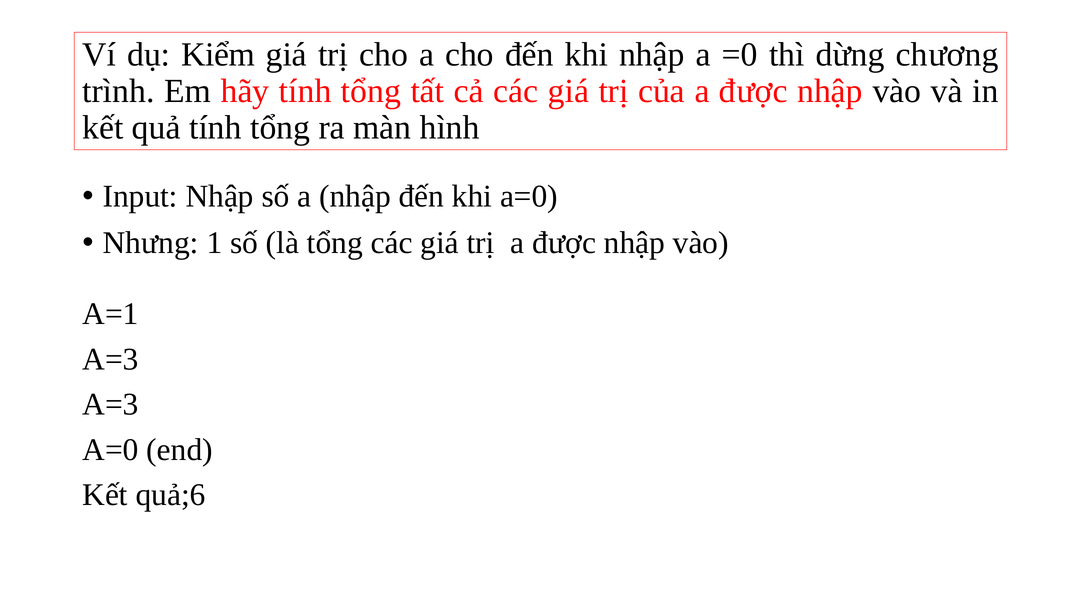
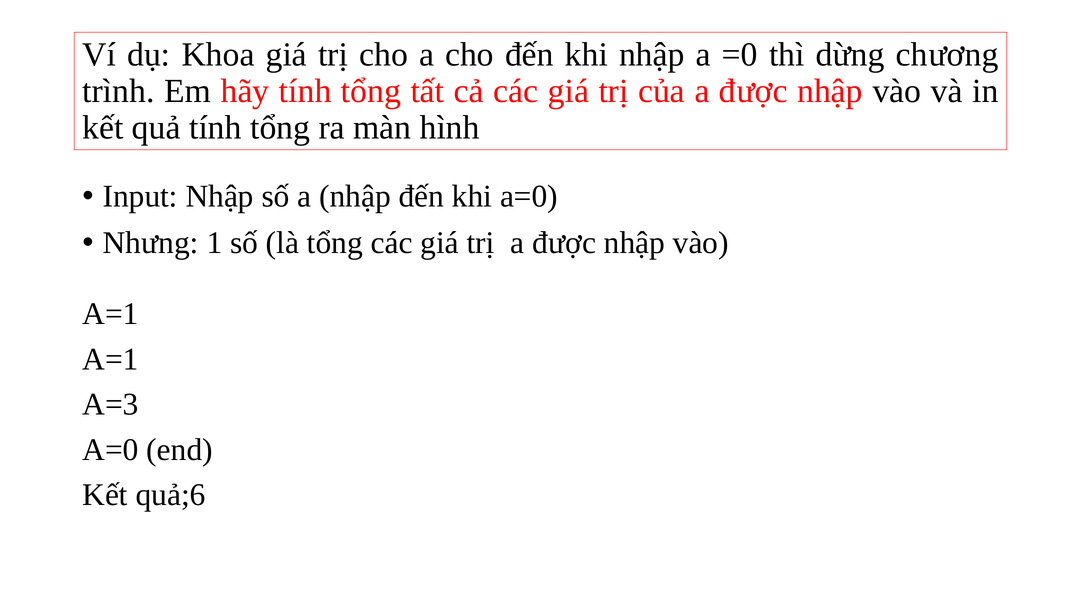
Kiểm: Kiểm -> Khoa (218, 54)
A=3: A=3 -> A=1 (110, 359)
